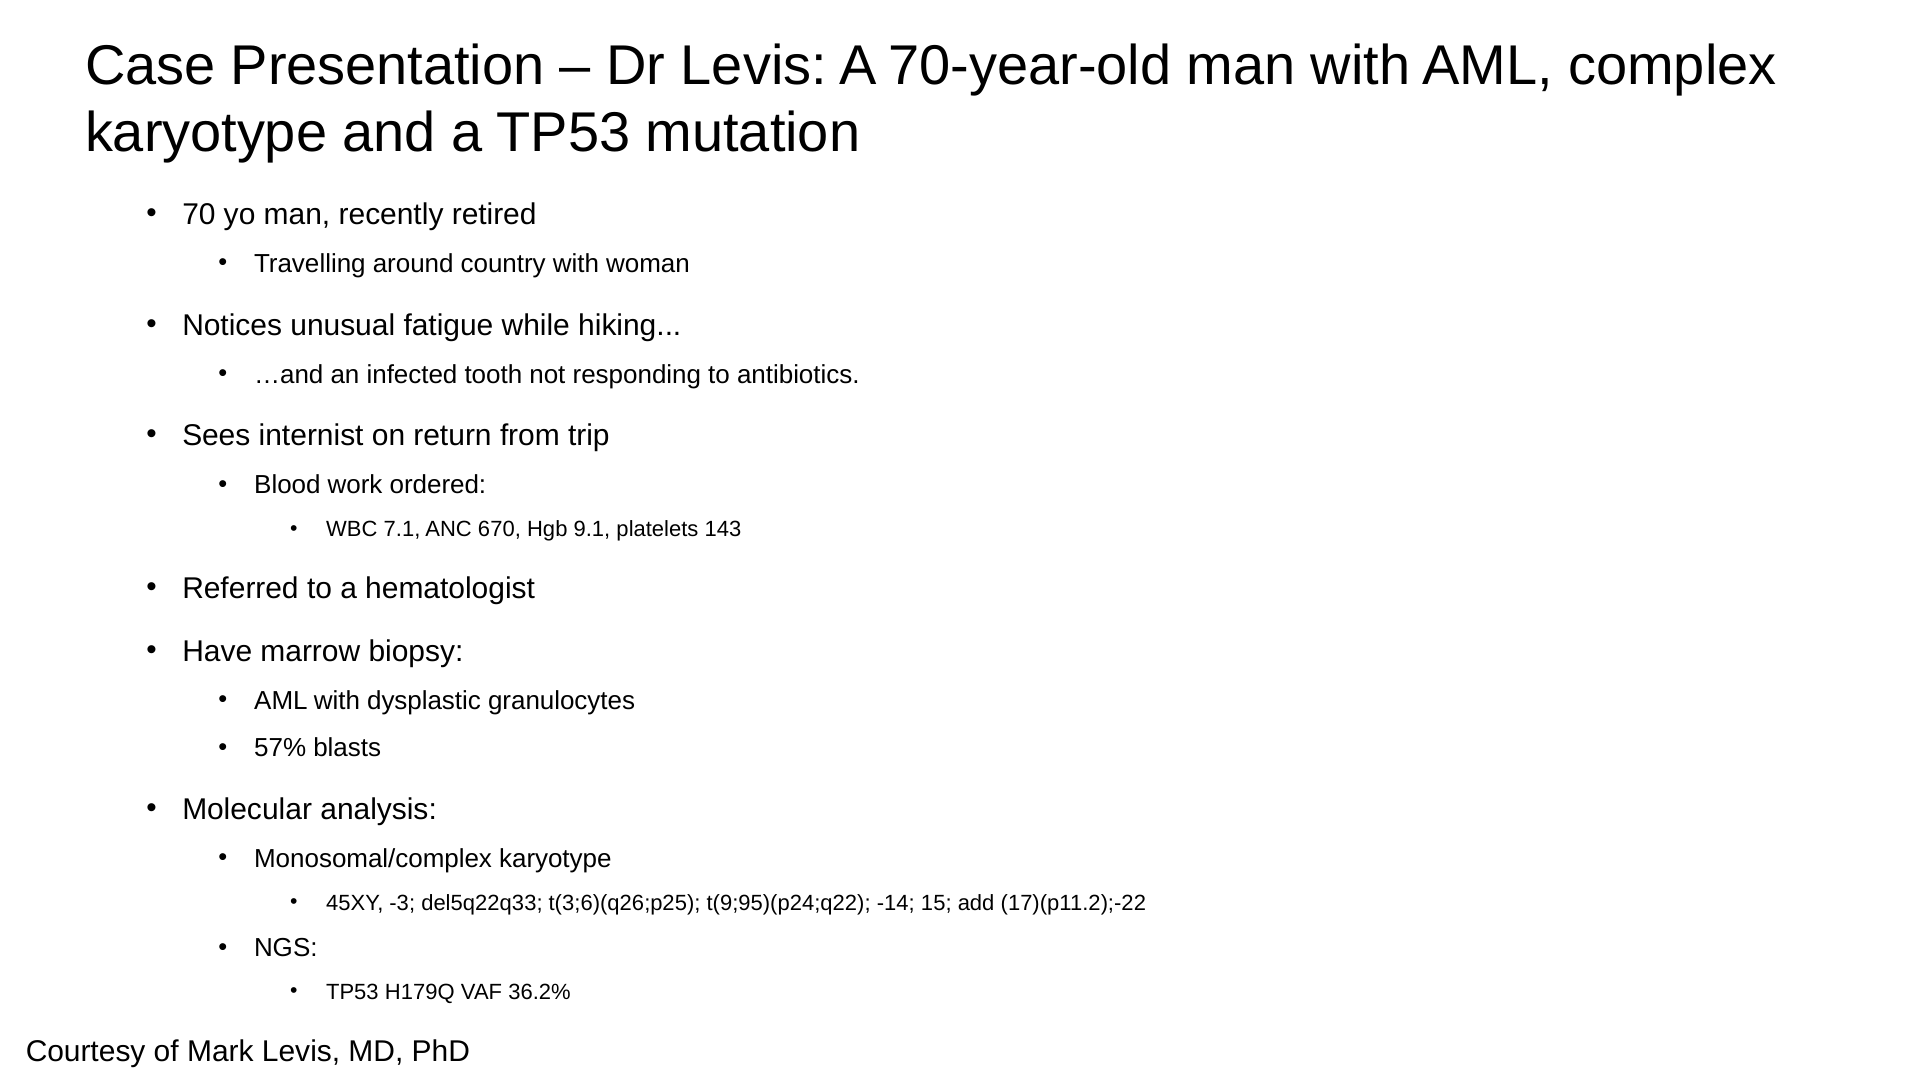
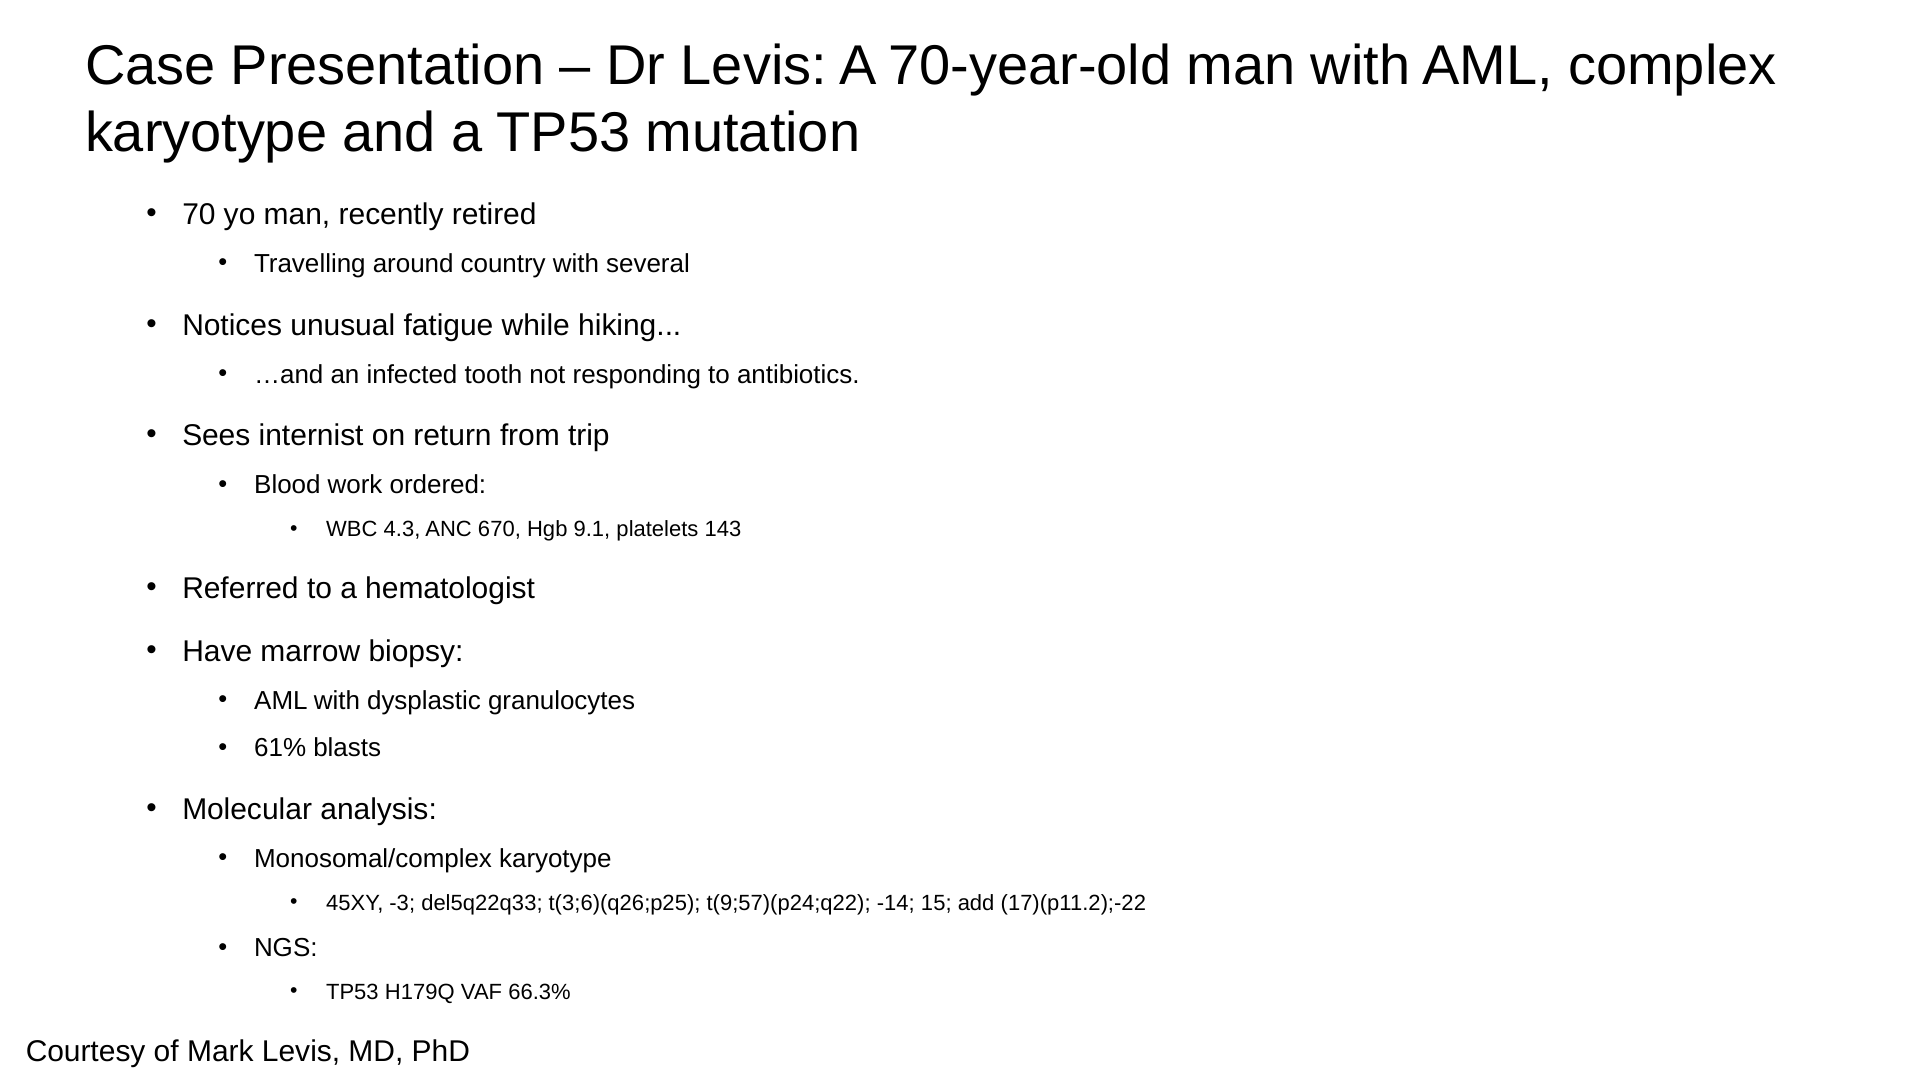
woman: woman -> several (648, 264)
7.1: 7.1 -> 4.3 (402, 529)
57%: 57% -> 61% (280, 748)
t(9;95)(p24;q22: t(9;95)(p24;q22 -> t(9;57)(p24;q22 (789, 902)
36.2%: 36.2% -> 66.3% (539, 991)
